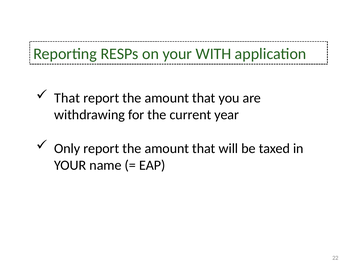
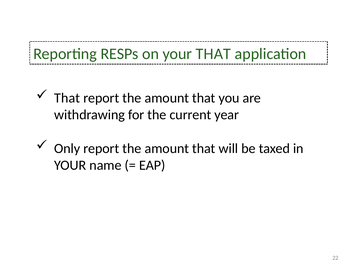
your WITH: WITH -> THAT (213, 54)
